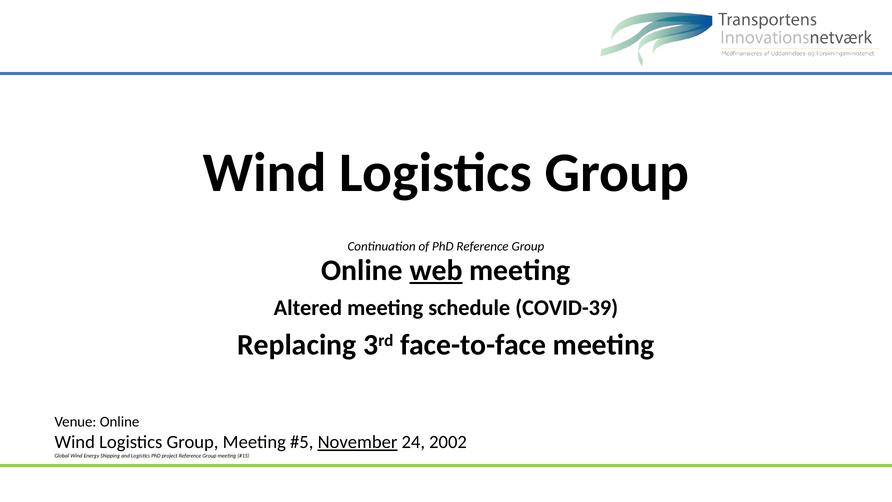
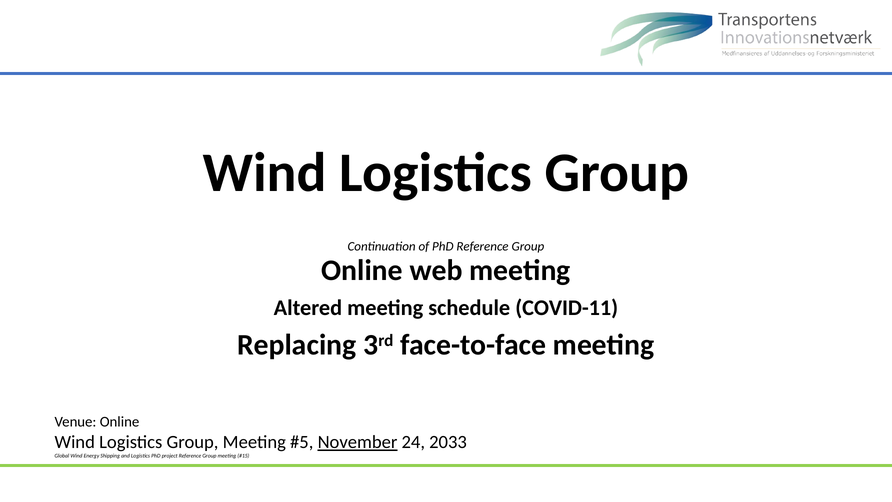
web underline: present -> none (436, 270)
COVID-39: COVID-39 -> COVID-11 (567, 308)
2002: 2002 -> 2033 (448, 442)
